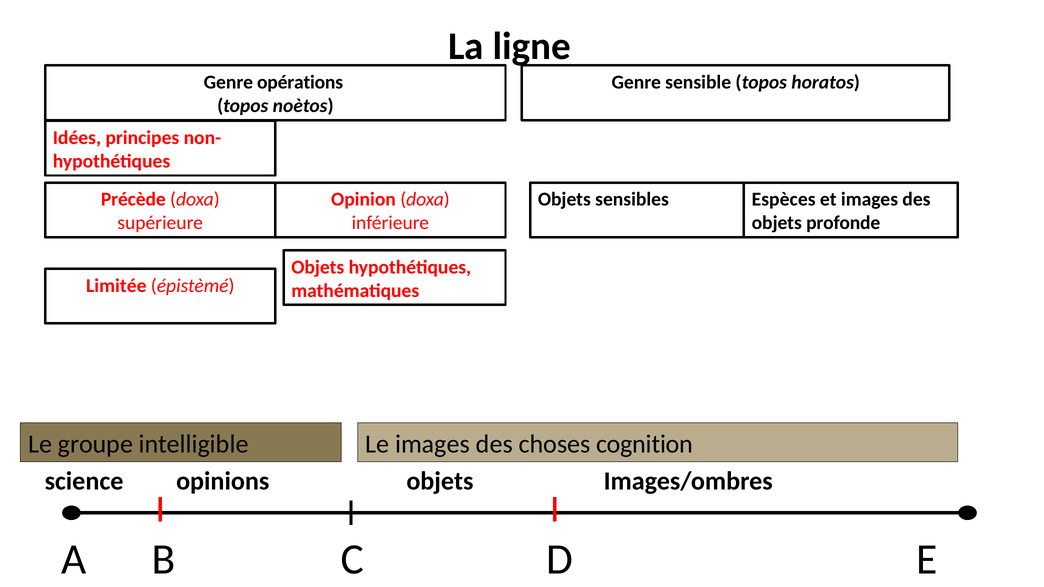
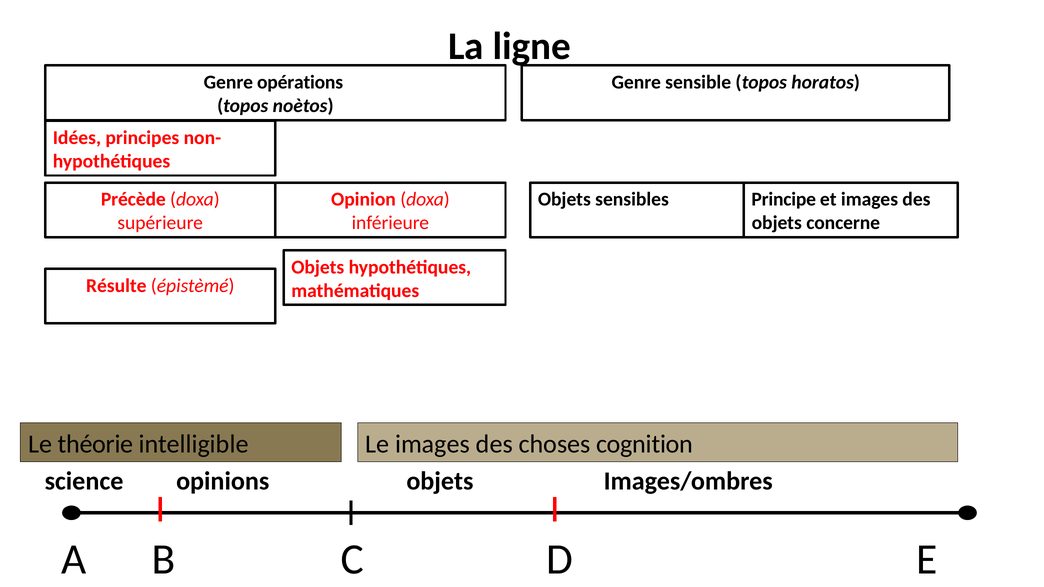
Espèces: Espèces -> Principe (784, 200)
profonde: profonde -> concerne (843, 223)
Limitée: Limitée -> Résulte (116, 286)
groupe: groupe -> théorie (96, 444)
